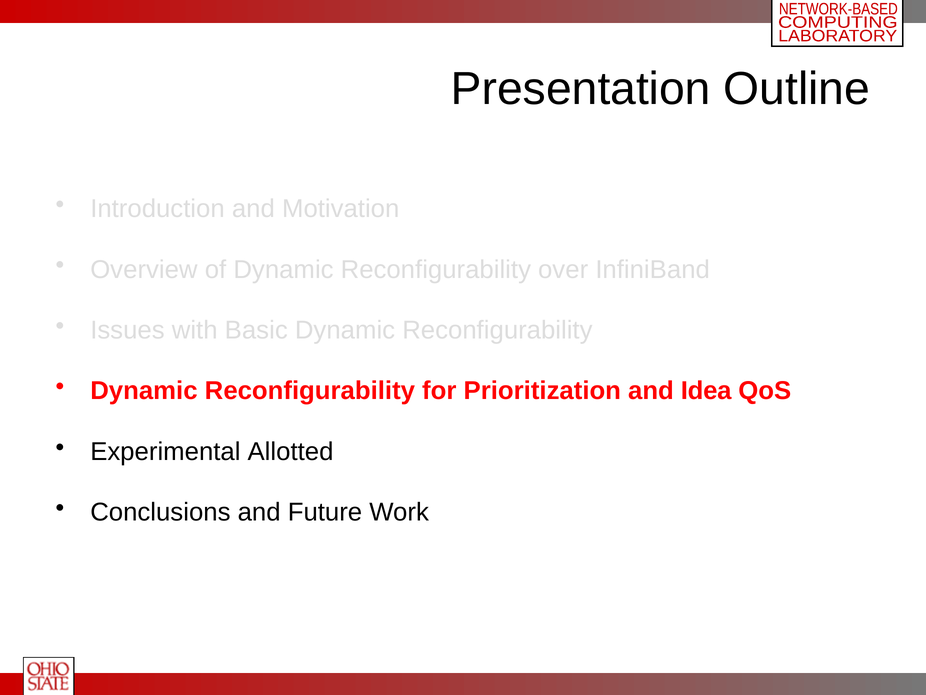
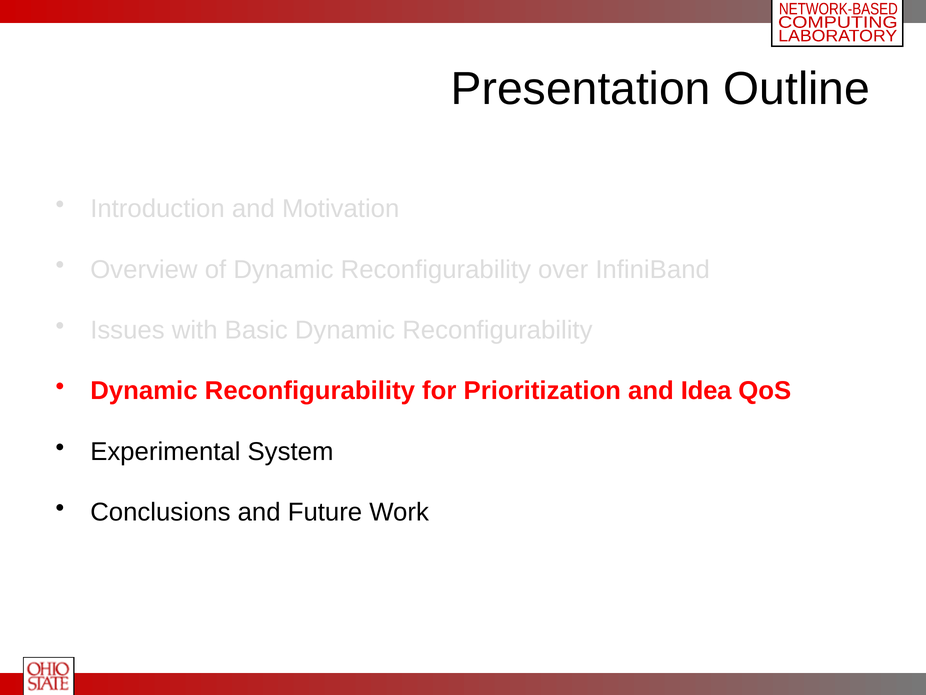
Allotted: Allotted -> System (291, 451)
